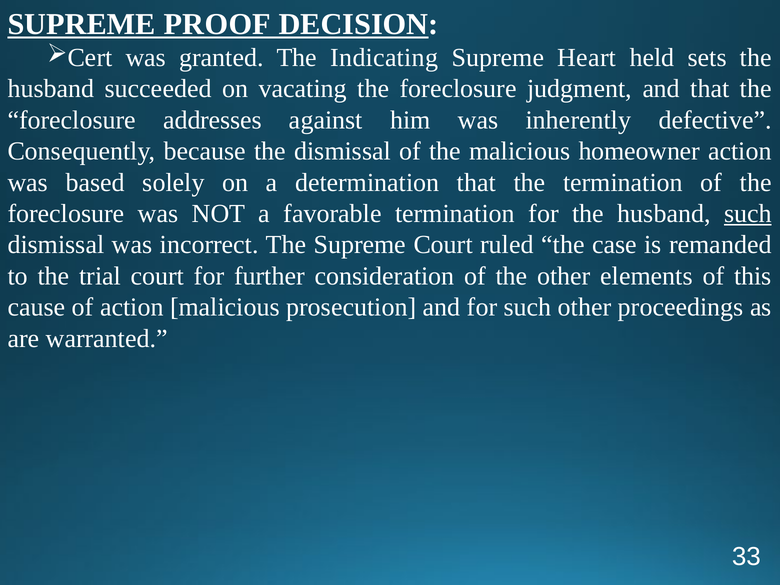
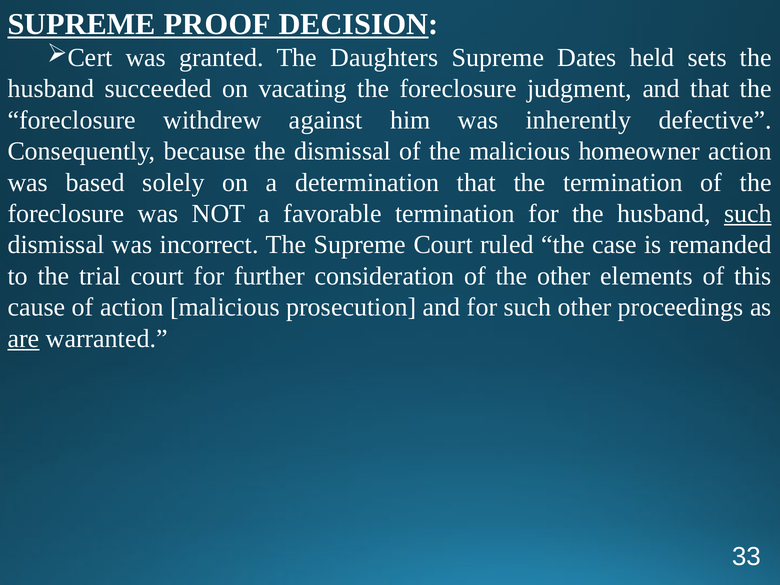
Indicating: Indicating -> Daughters (384, 58)
Heart: Heart -> Dates (587, 58)
addresses: addresses -> withdrew (213, 120)
are underline: none -> present (23, 338)
